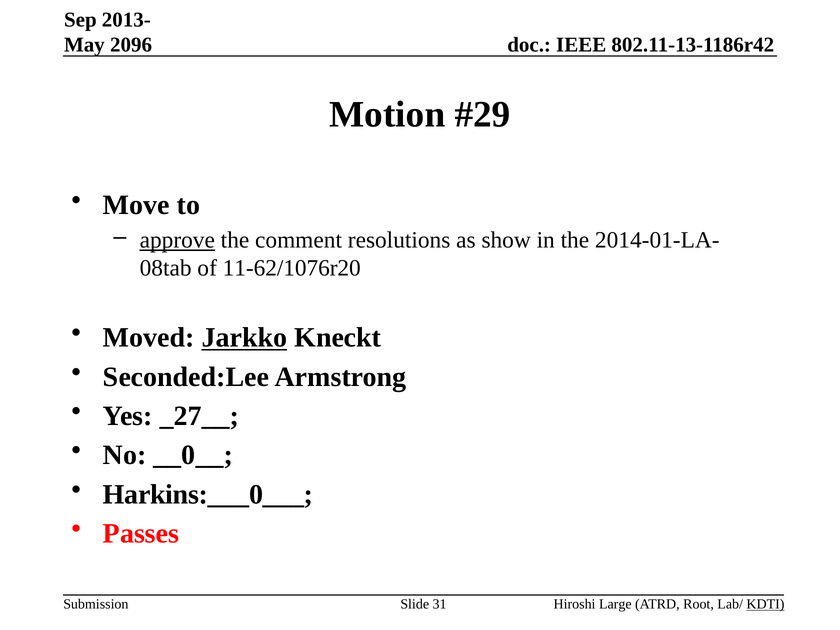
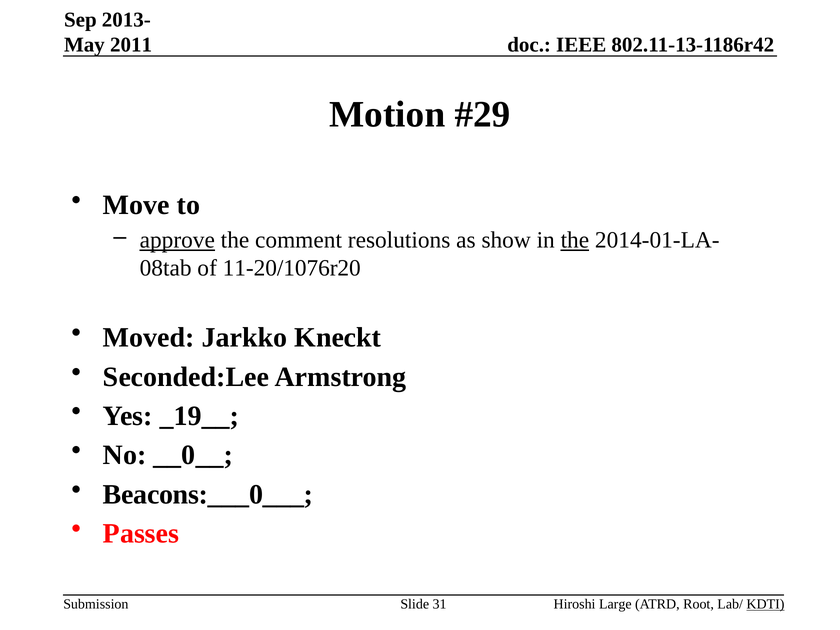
2096: 2096 -> 2011 (131, 45)
the underline: none -> present (575, 240)
11-62/1076r20: 11-62/1076r20 -> 11-20/1076r20 (292, 268)
Jarkko underline: present -> none (244, 338)
_27__: _27__ -> _19__ (199, 416)
Harkins:___0___: Harkins:___0___ -> Beacons:___0___ (208, 494)
